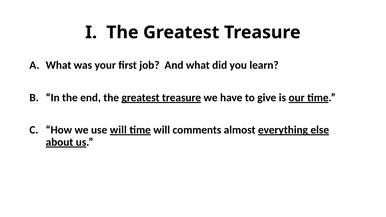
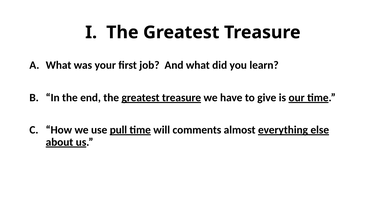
use will: will -> pull (118, 130)
